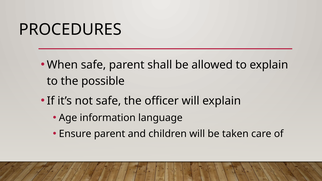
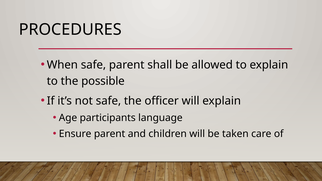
information: information -> participants (108, 118)
